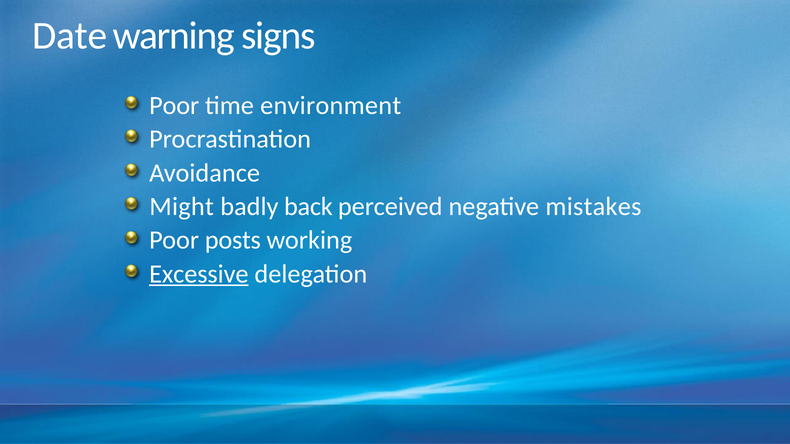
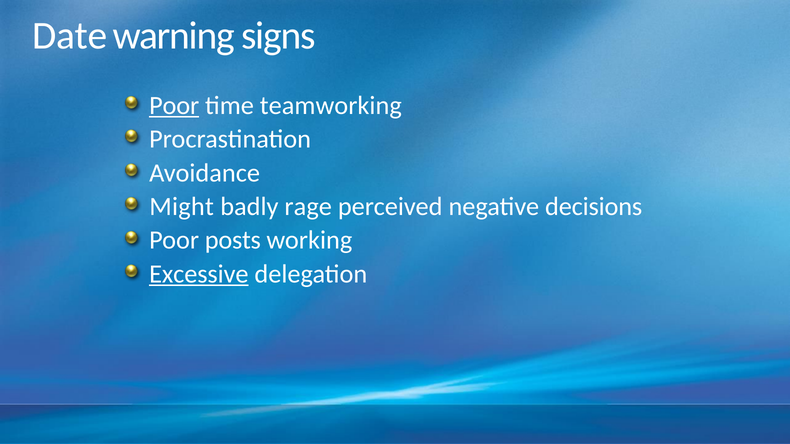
Poor underline: none -> present (174, 106)
environment: environment -> teamworking (331, 106)
back: back -> rage (308, 207)
mistakes: mistakes -> decisions (594, 207)
